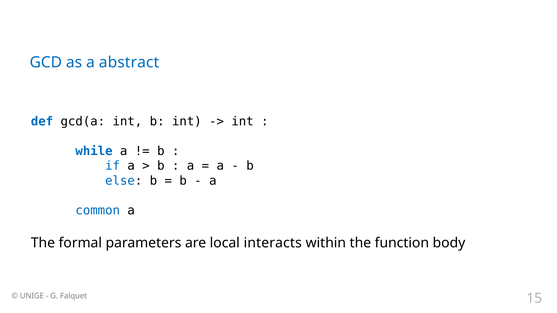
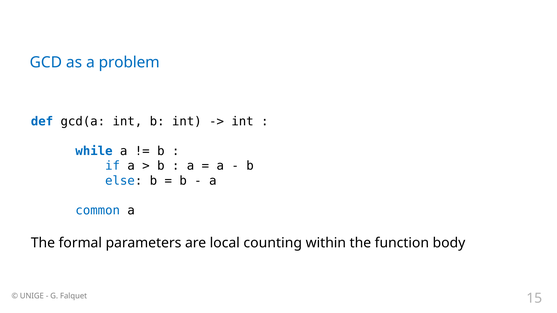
abstract: abstract -> problem (129, 62)
interacts: interacts -> counting (273, 243)
